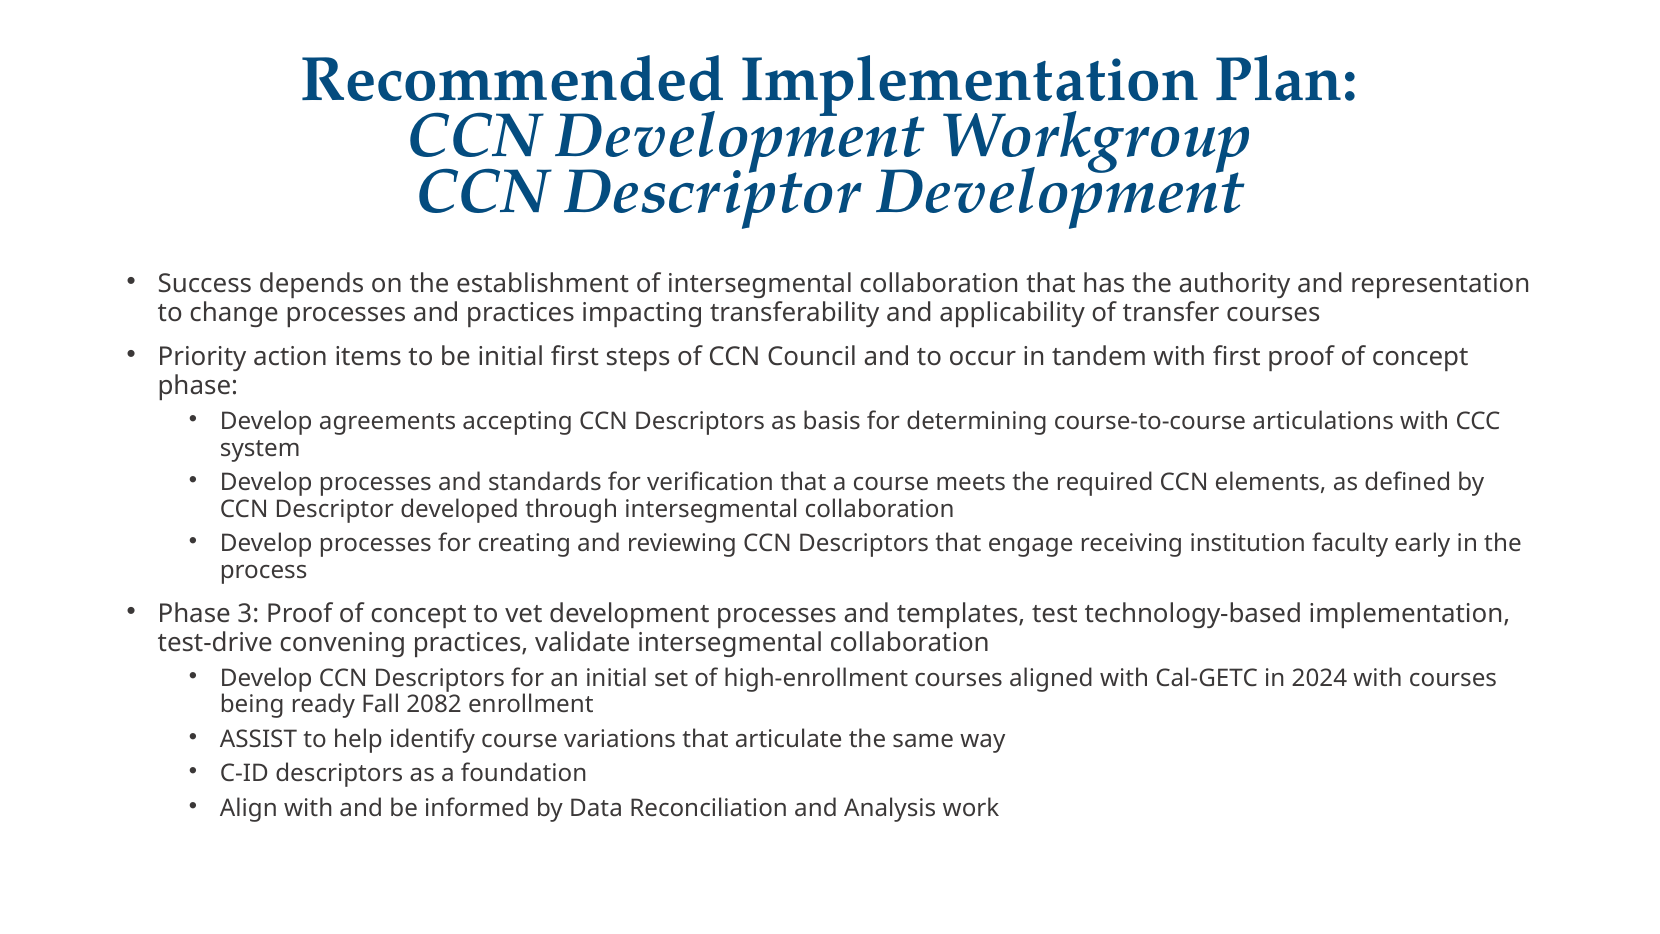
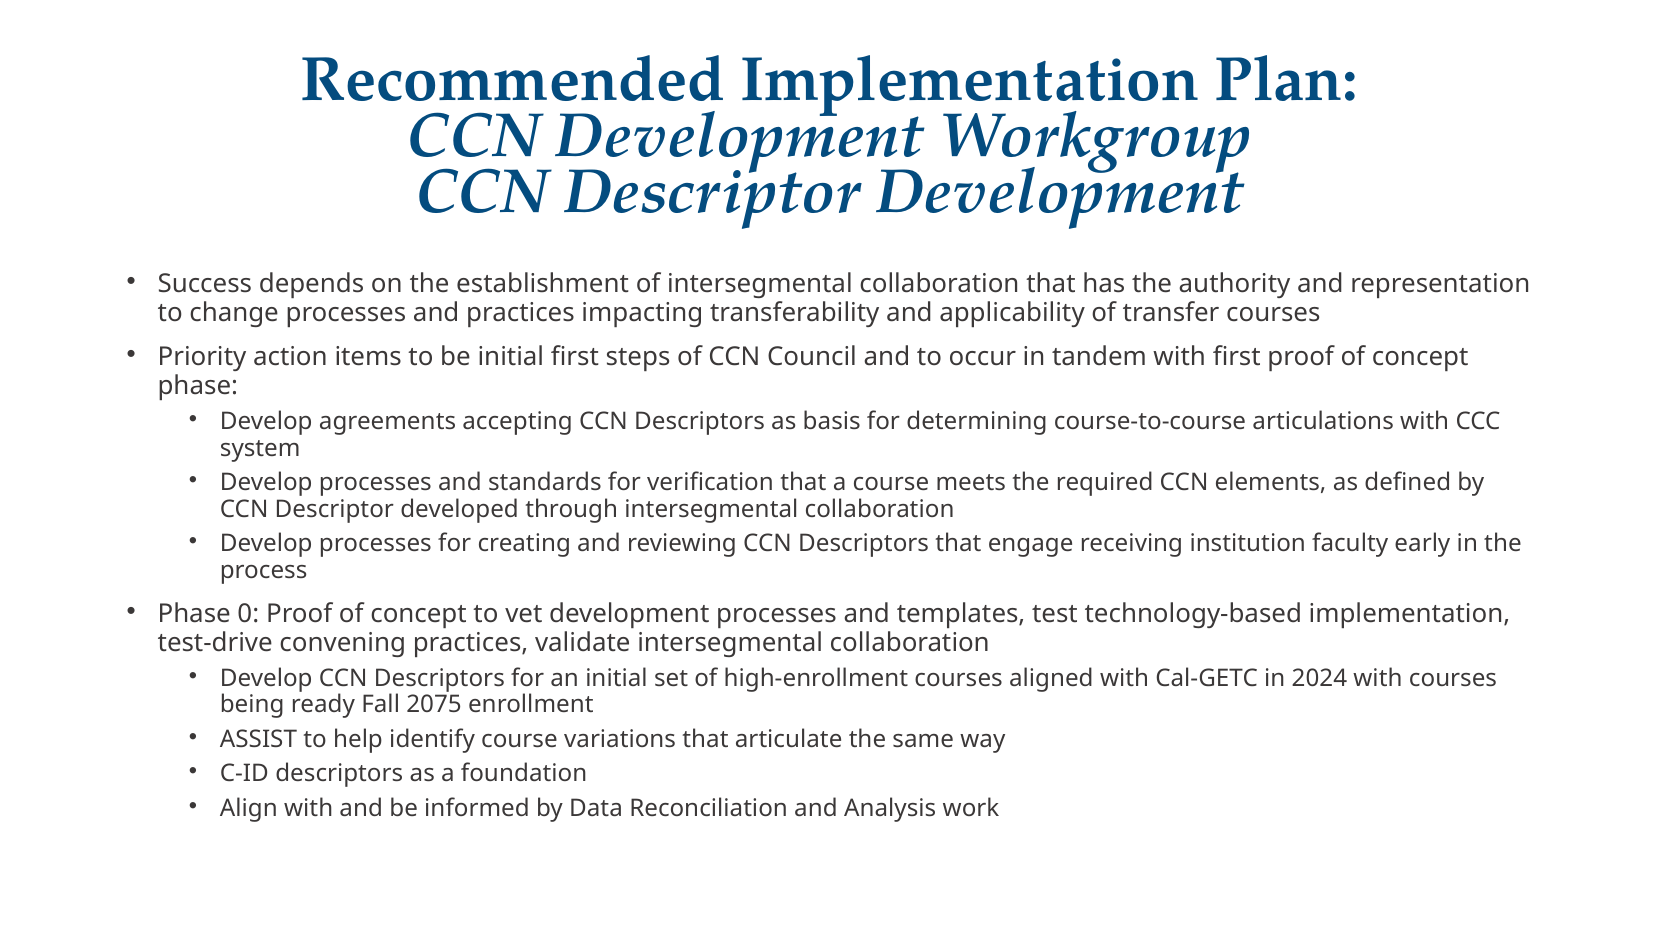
3: 3 -> 0 (248, 614)
2082: 2082 -> 2075 (434, 705)
